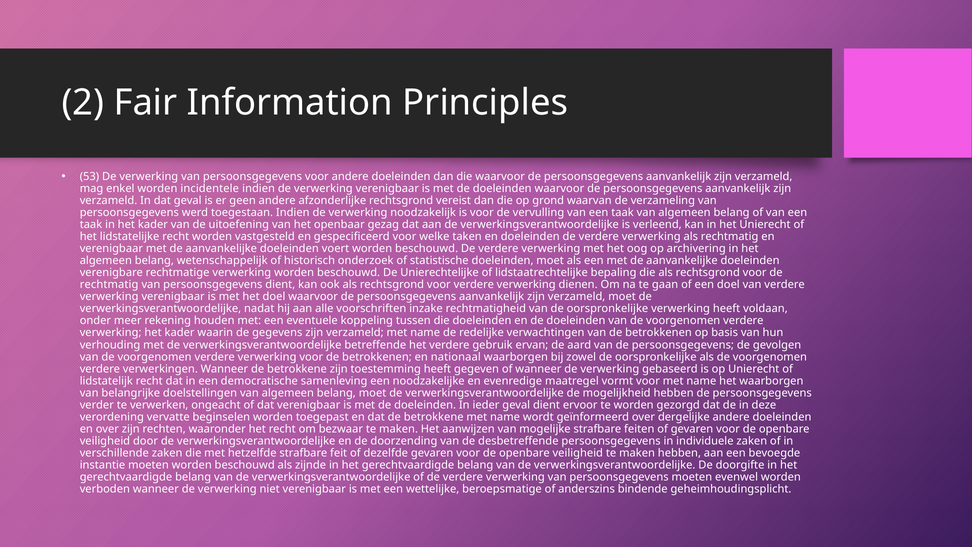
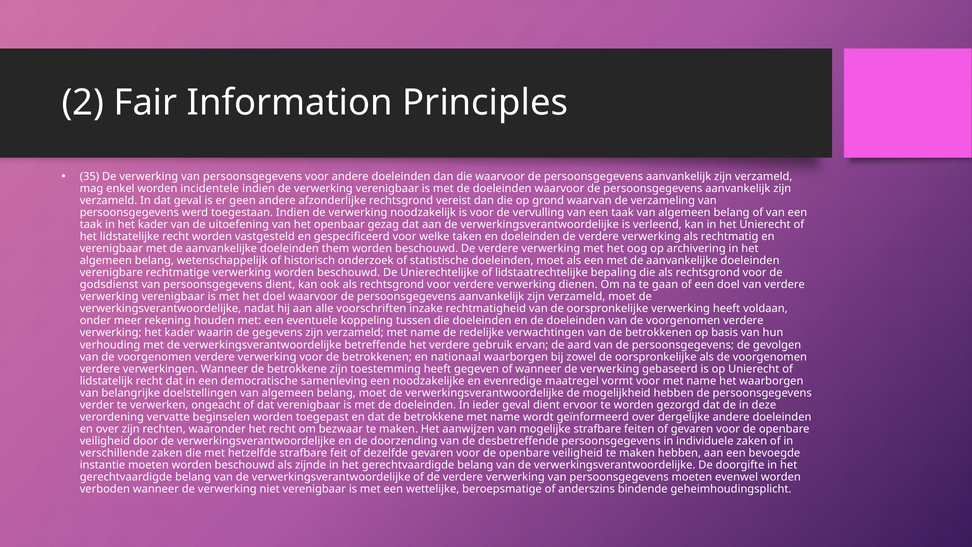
53: 53 -> 35 (89, 176)
voert: voert -> them (336, 248)
rechtmatig: rechtmatig -> godsdienst (109, 285)
